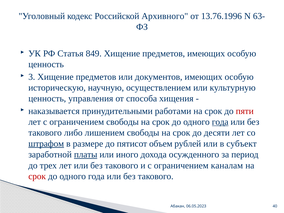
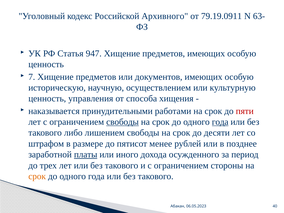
13.76.1996: 13.76.1996 -> 79.19.0911 (221, 16)
849: 849 -> 947 (94, 53)
3: 3 -> 7 (32, 77)
свободы underline: none -> present (123, 122)
штрафом underline: present -> none (46, 144)
объем: объем -> менее (161, 144)
субъект: субъект -> позднее (242, 144)
каналам: каналам -> стороны (227, 165)
срок colour: red -> orange (37, 176)
